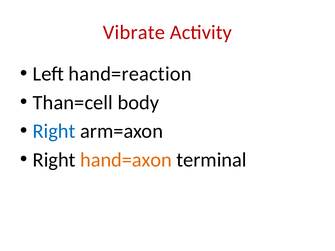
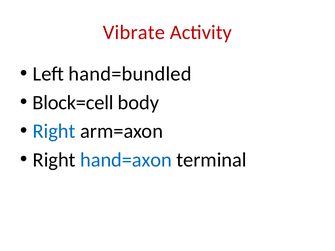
hand=reaction: hand=reaction -> hand=bundled (130, 74)
Than=cell: Than=cell -> Block=cell (73, 103)
hand=axon colour: orange -> blue (126, 160)
